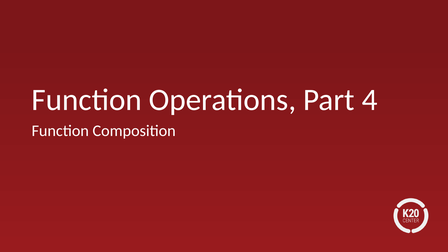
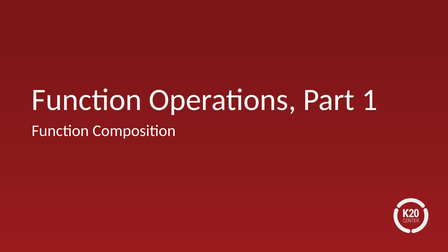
4: 4 -> 1 (370, 100)
